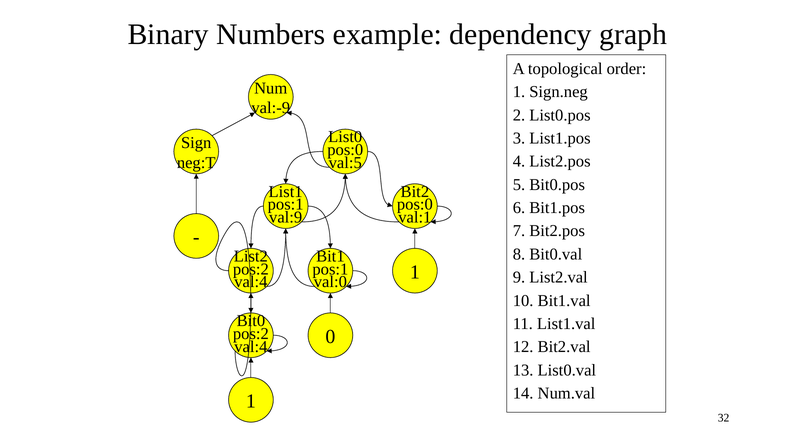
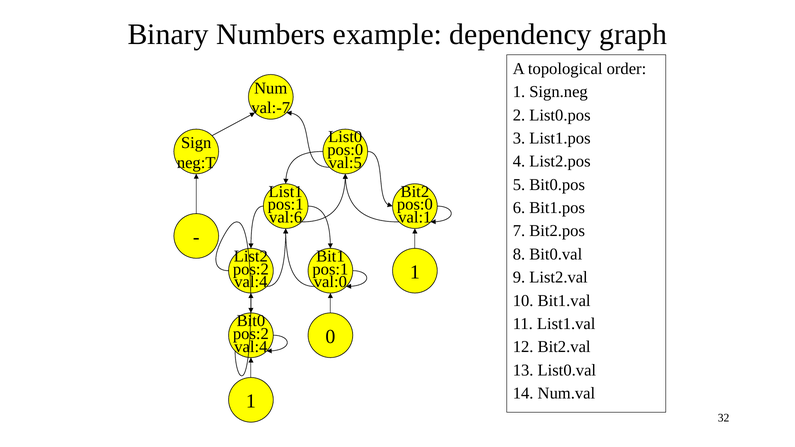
val:-9: val:-9 -> val:-7 (271, 108)
val:9: val:9 -> val:6 (286, 218)
